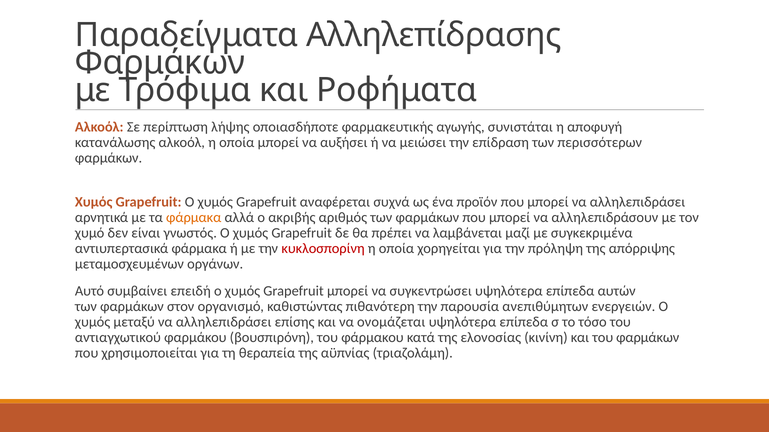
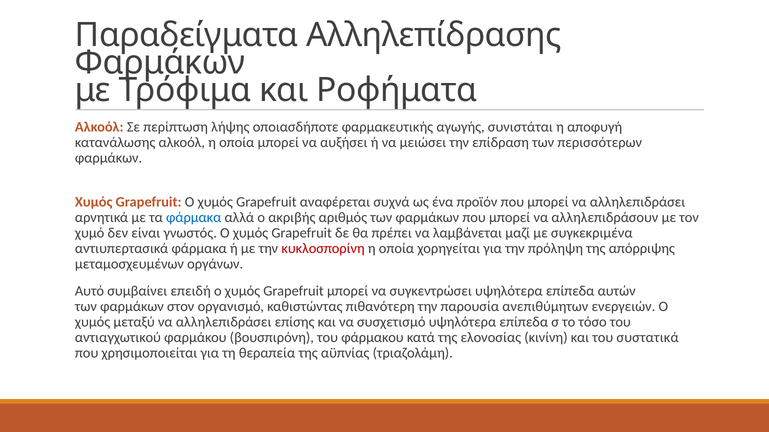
φάρμακα colour: orange -> blue (194, 218)
ονομάζεται: ονομάζεται -> συσχετισμό (391, 323)
του φαρμάκων: φαρμάκων -> συστατικά (648, 338)
